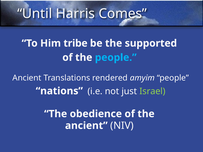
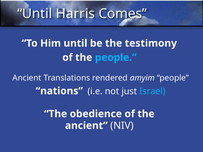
Him tribe: tribe -> until (75, 43)
supported: supported -> testimony (151, 43)
Israel colour: light green -> light blue (152, 91)
